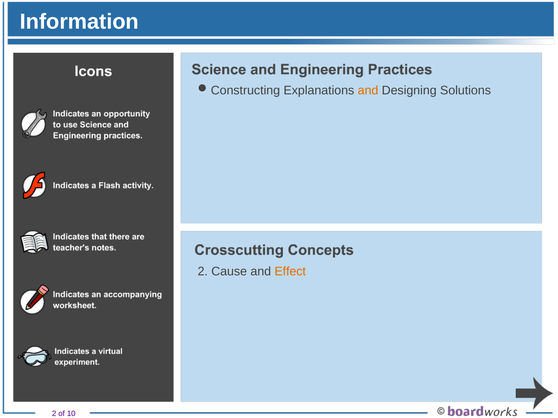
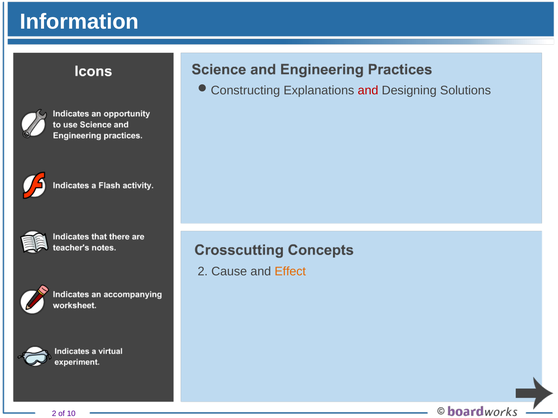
and colour: orange -> red (368, 90)
